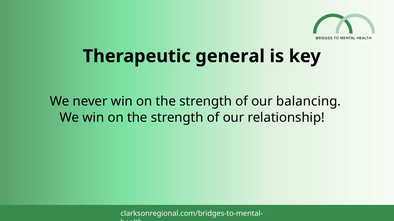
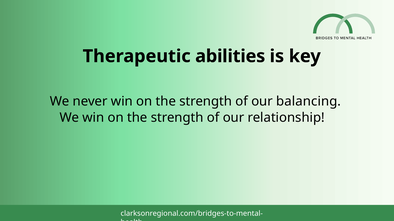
general: general -> abilities (230, 56)
